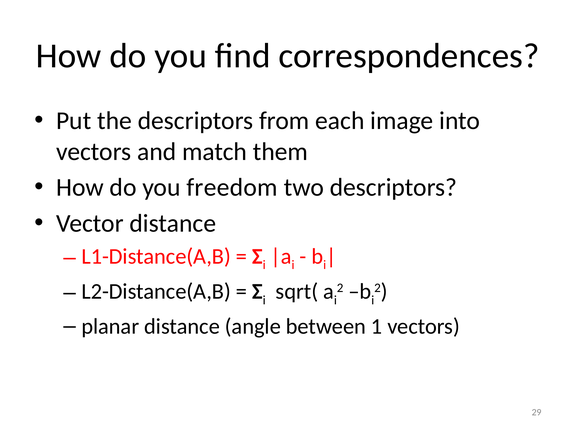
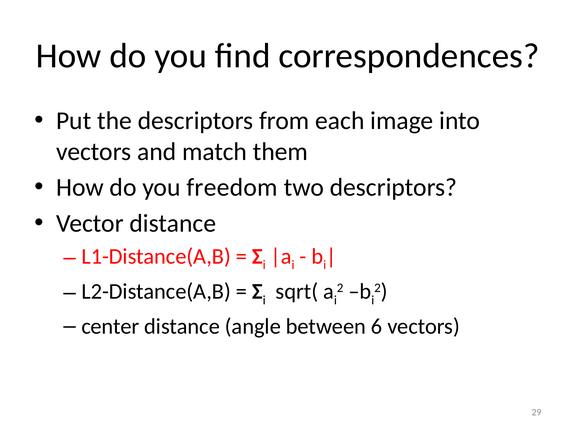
planar: planar -> center (110, 327)
1: 1 -> 6 (377, 327)
